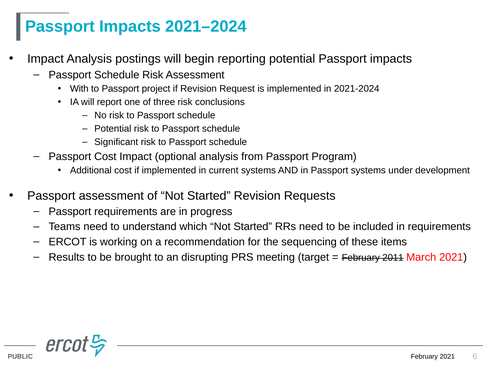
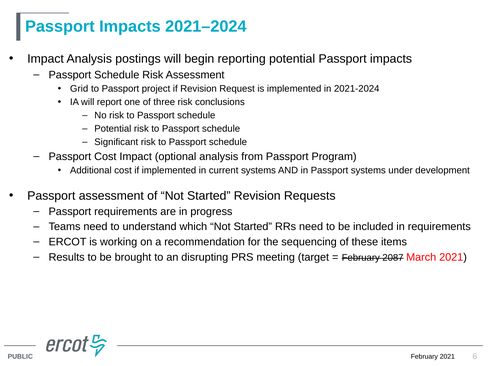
With: With -> Grid (79, 89)
2011: 2011 -> 2087 (393, 258)
